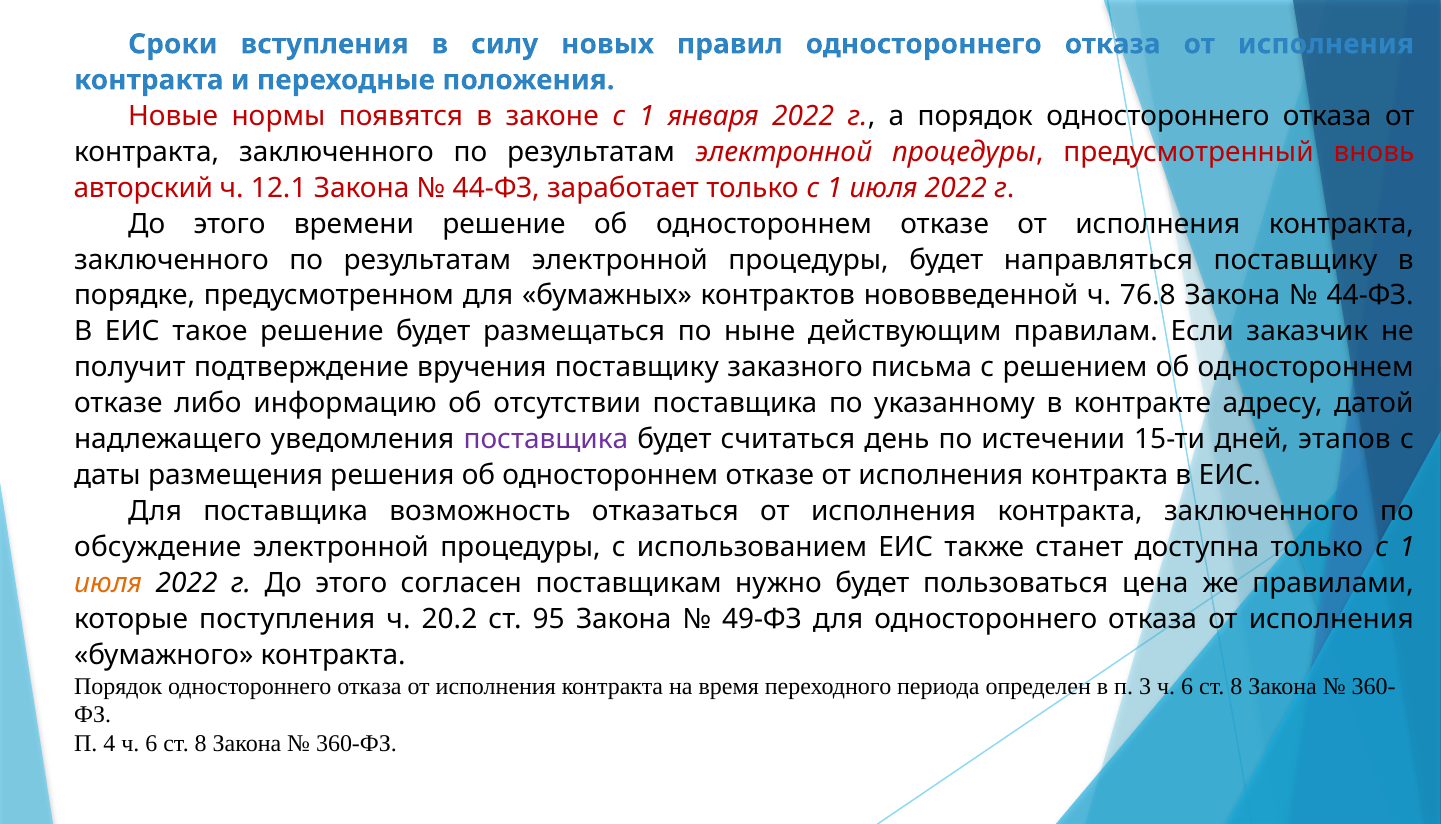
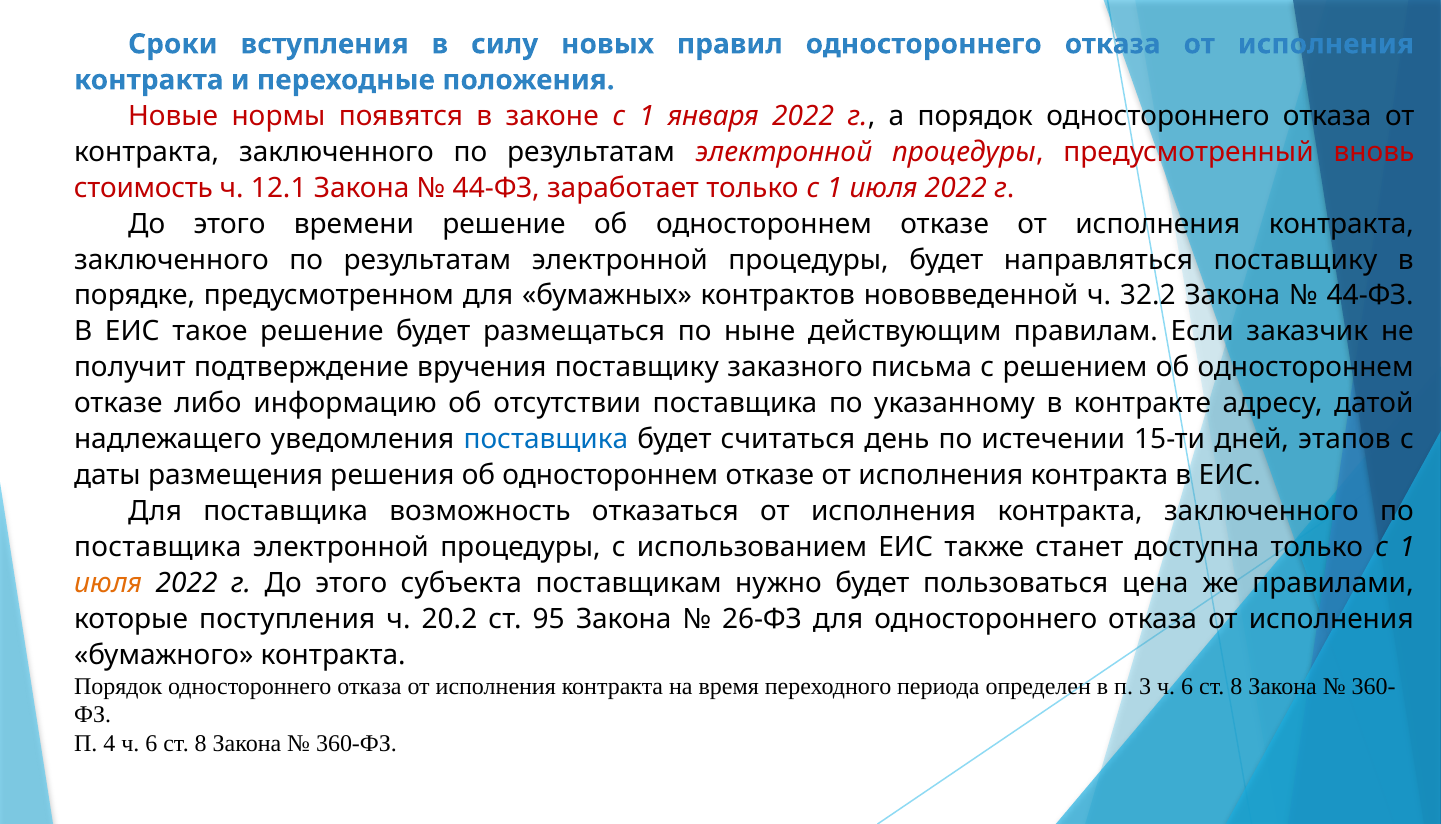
авторский: авторский -> стоимость (143, 188)
76.8: 76.8 -> 32.2 (1148, 296)
поставщика colour: purple -> blue (546, 440)
обсуждение: обсуждение -> поставщика (158, 548)
согласен: согласен -> субъекта (461, 584)
49-ФЗ: 49-ФЗ -> 26-ФЗ (762, 620)
